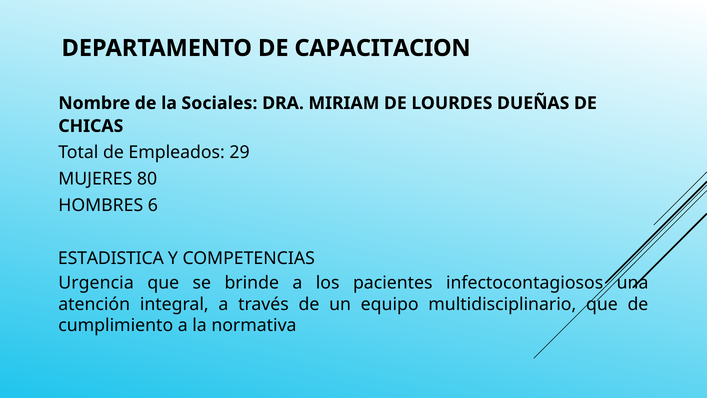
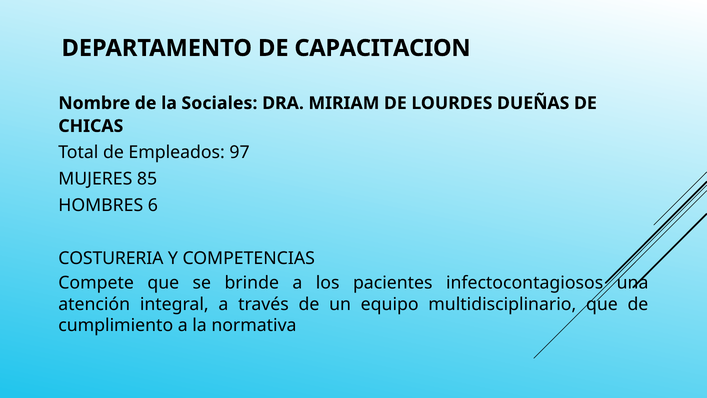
29: 29 -> 97 (240, 152)
80: 80 -> 85 (147, 179)
ESTADISTICA: ESTADISTICA -> COSTURERIA (111, 258)
Urgencia: Urgencia -> Compete (96, 283)
